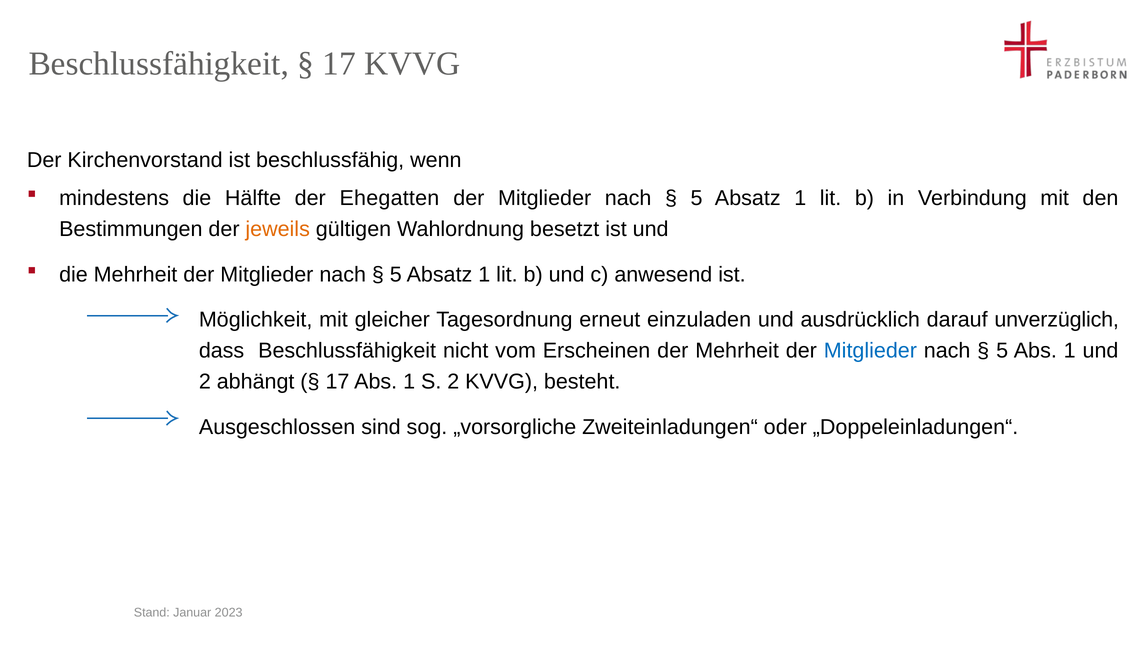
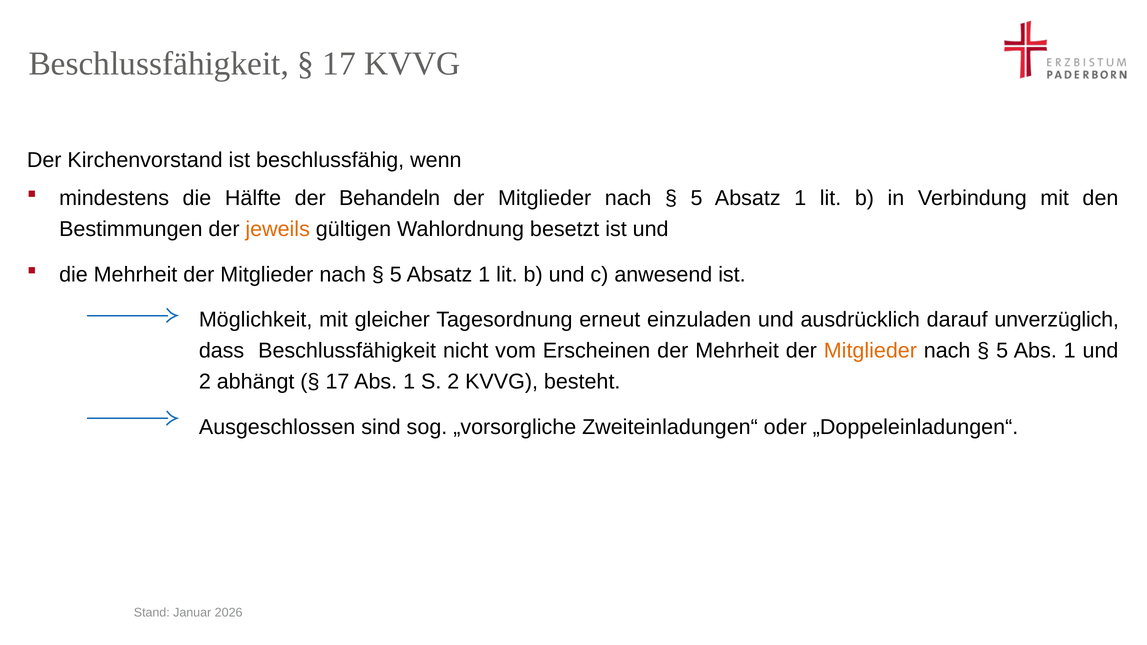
Ehegatten: Ehegatten -> Behandeln (390, 198)
Mitglieder colour: blue -> orange (870, 351)
2023: 2023 -> 2026 (229, 613)
